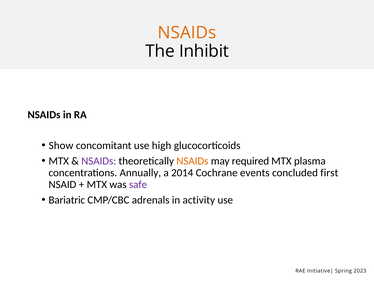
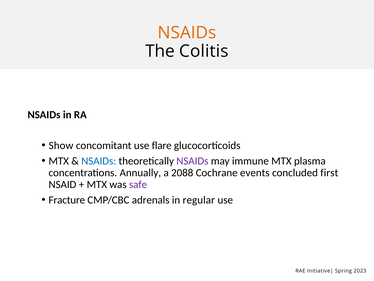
Inhibit: Inhibit -> Colitis (204, 51)
high: high -> flare (162, 145)
NSAIDs colour: purple -> blue (99, 161)
NSAIDs colour: orange -> purple (192, 161)
required: required -> immune (250, 161)
2014: 2014 -> 2088 (182, 173)
Bariatric: Bariatric -> Fracture (67, 200)
activity: activity -> regular (199, 200)
